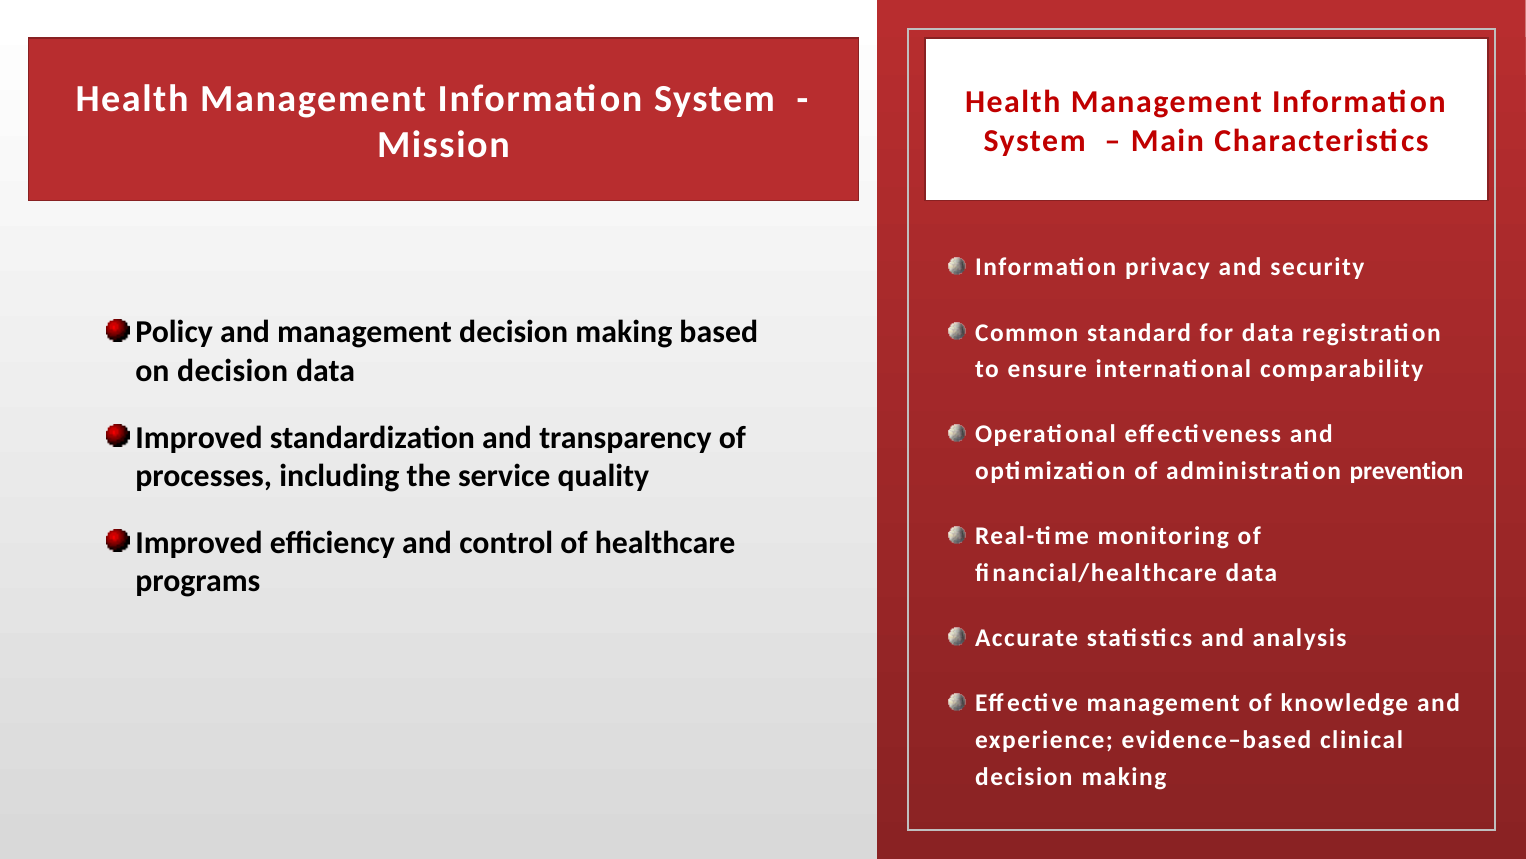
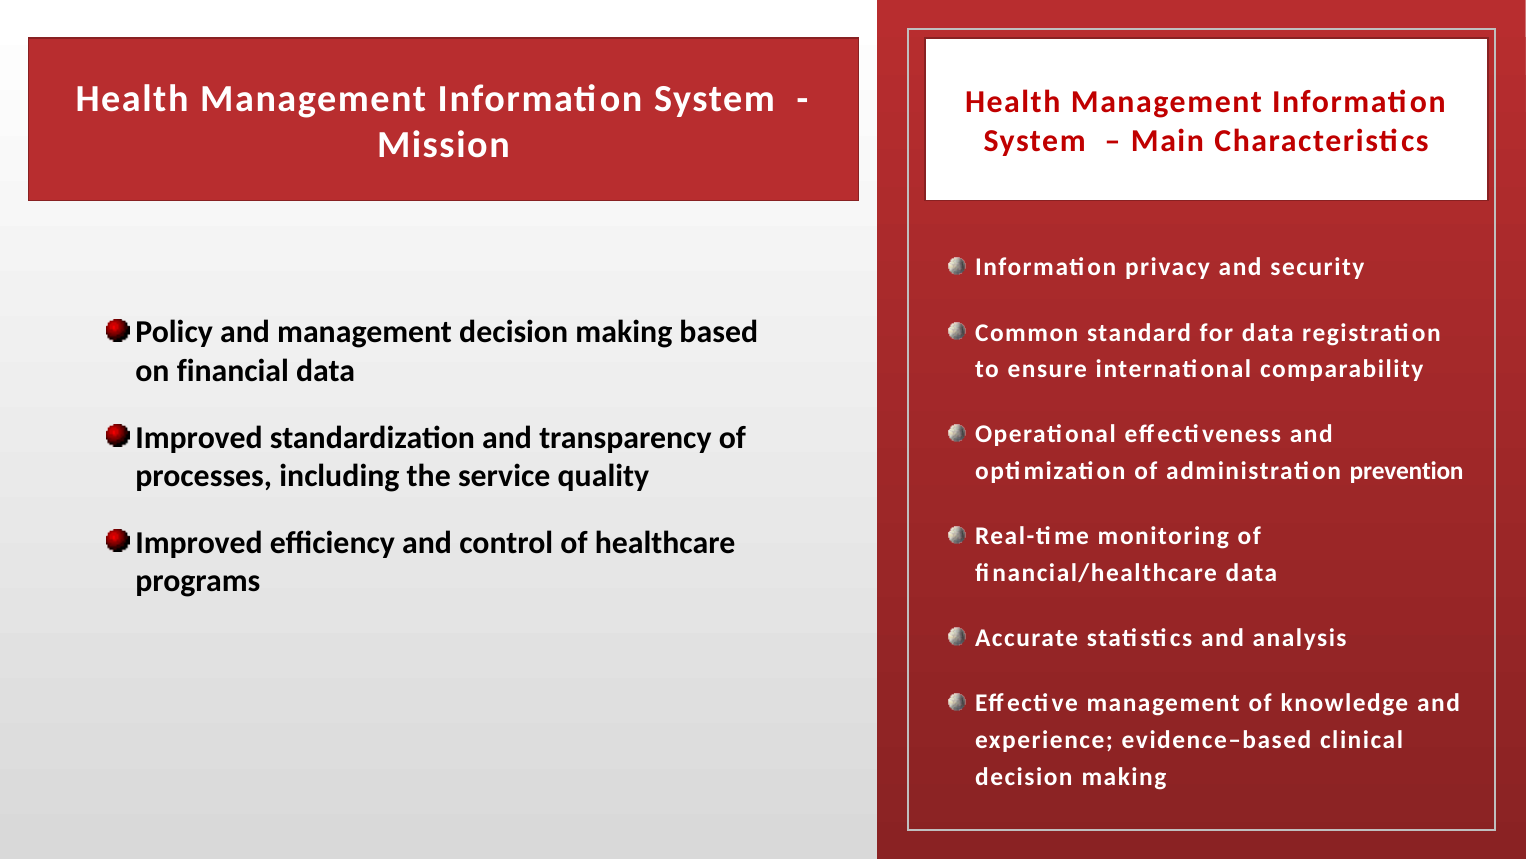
on decision: decision -> financial (233, 370)
